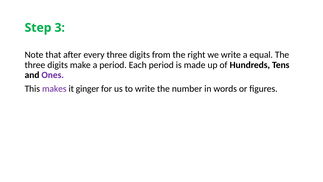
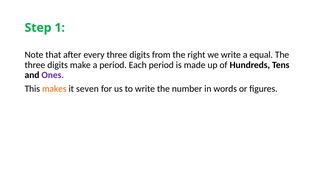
3: 3 -> 1 (60, 28)
makes colour: purple -> orange (54, 89)
ginger: ginger -> seven (87, 89)
